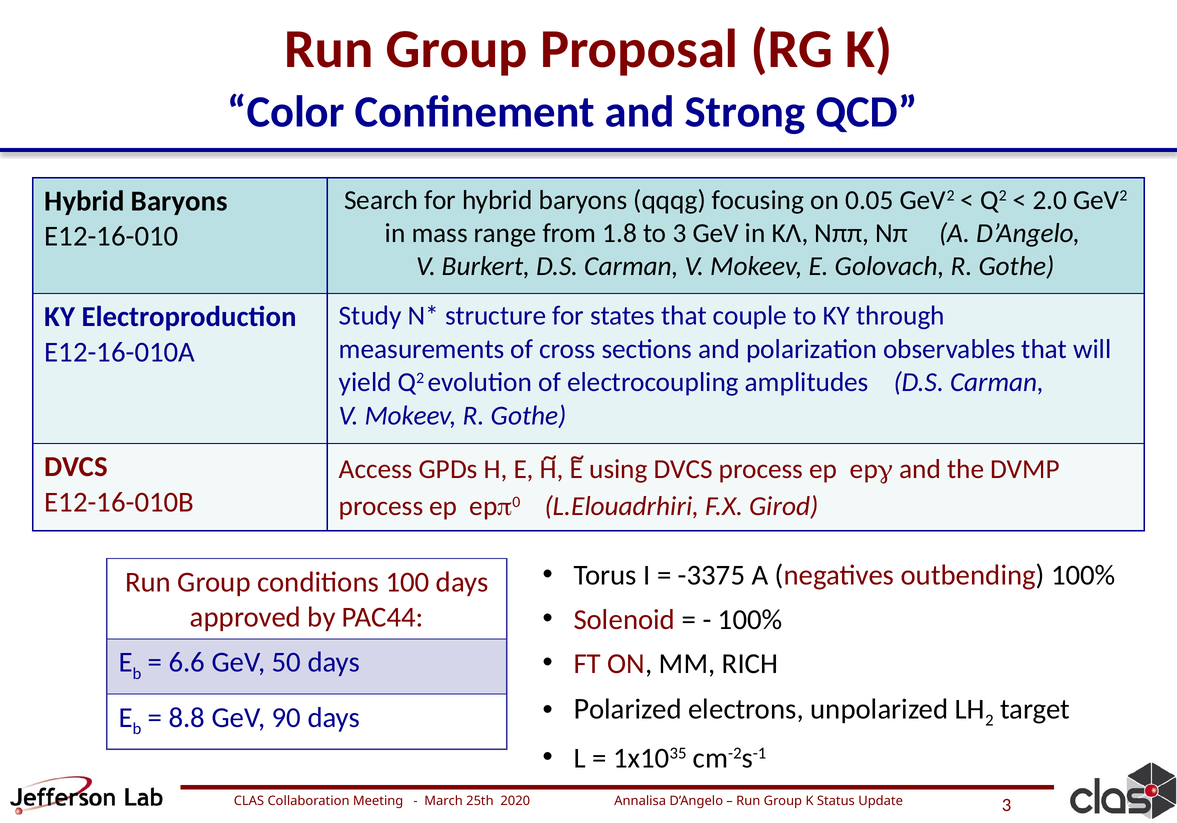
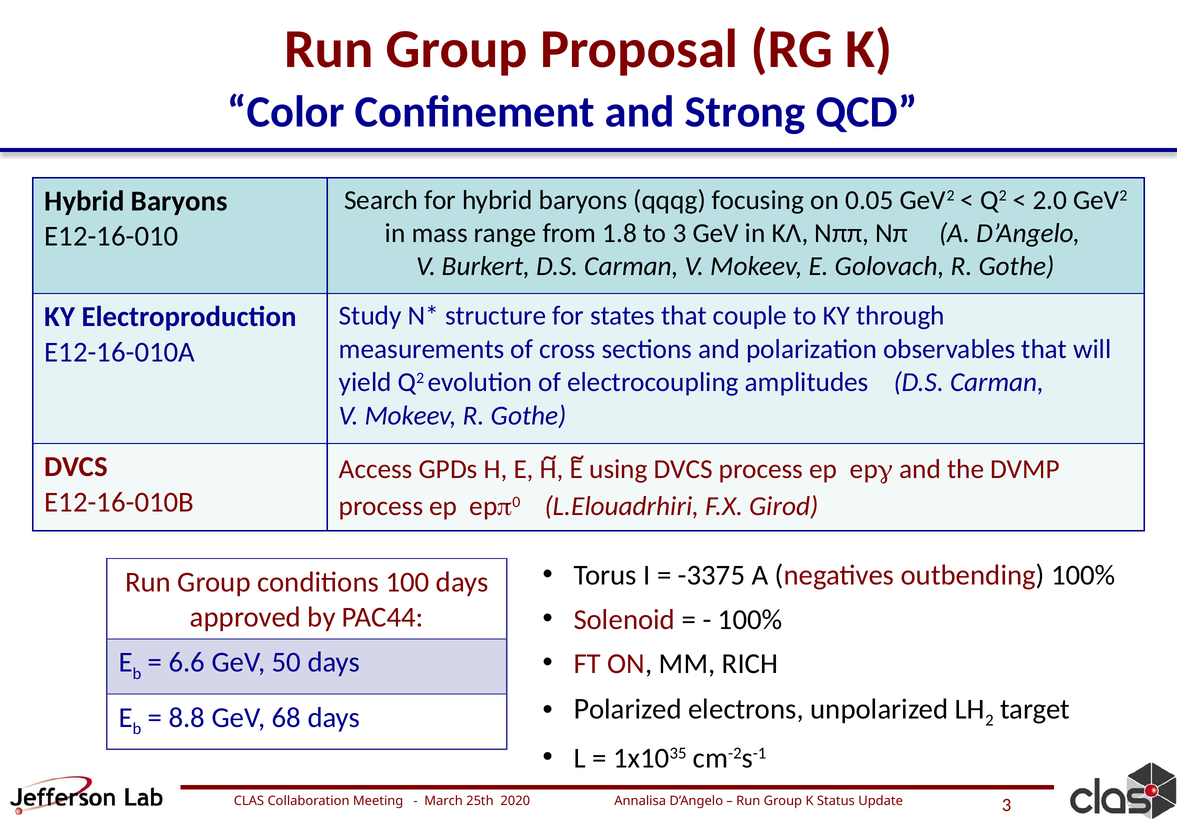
90: 90 -> 68 (286, 717)
